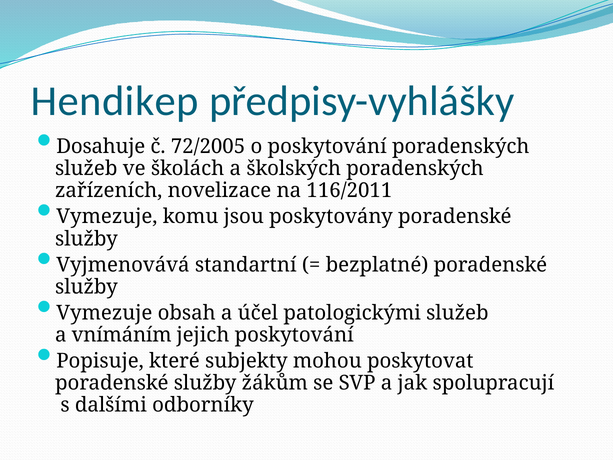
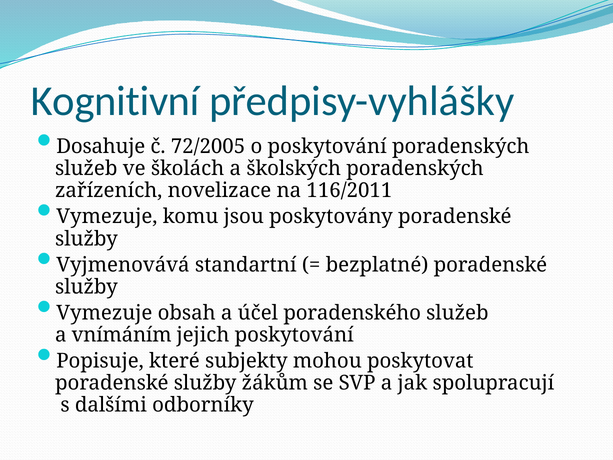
Hendikep: Hendikep -> Kognitivní (115, 101)
patologickými: patologickými -> poradenského (352, 313)
